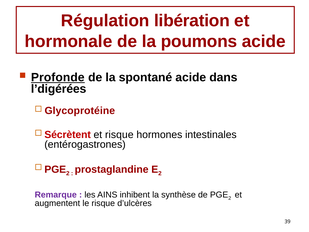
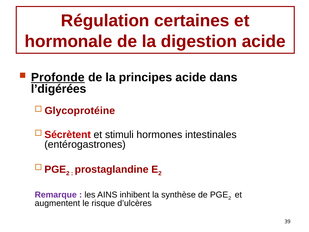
libération: libération -> certaines (192, 21)
poumons: poumons -> digestion (199, 41)
spontané: spontané -> principes (145, 77)
et risque: risque -> stimuli (119, 134)
